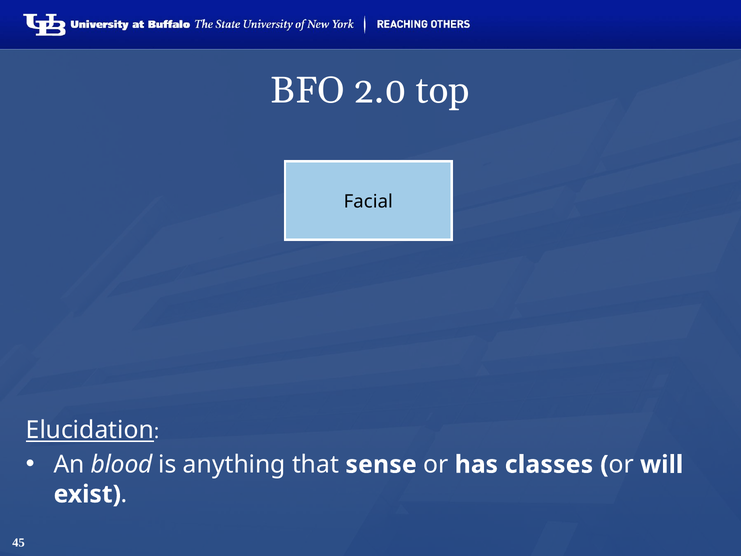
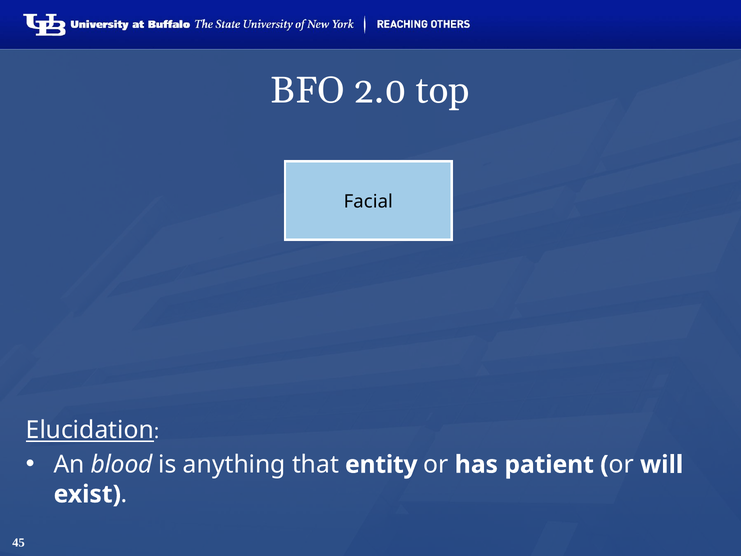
sense: sense -> entity (381, 464)
classes: classes -> patient (549, 464)
